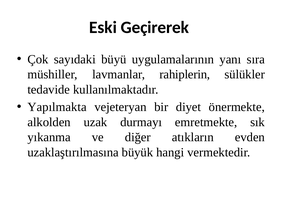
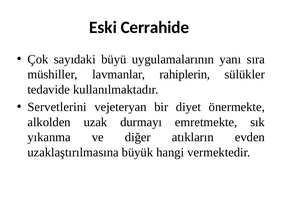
Geçirerek: Geçirerek -> Cerrahide (155, 27)
Yapılmakta: Yapılmakta -> Servetlerini (57, 107)
